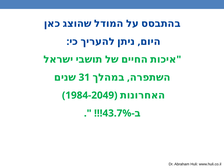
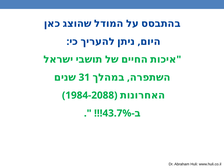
1984-2049: 1984-2049 -> 1984-2088 (90, 95)
